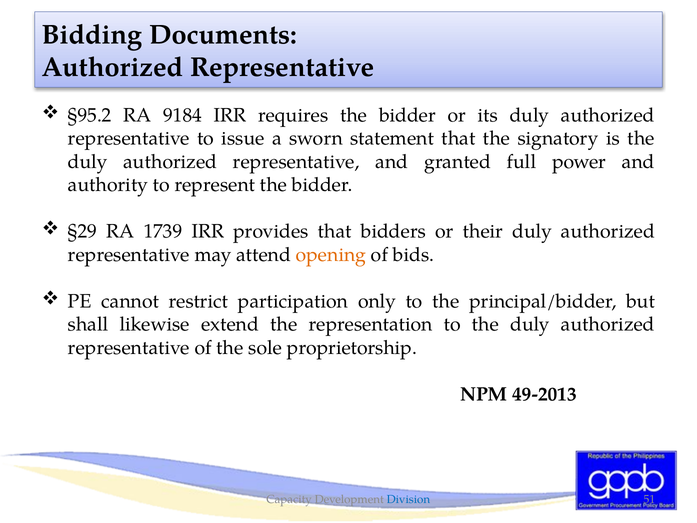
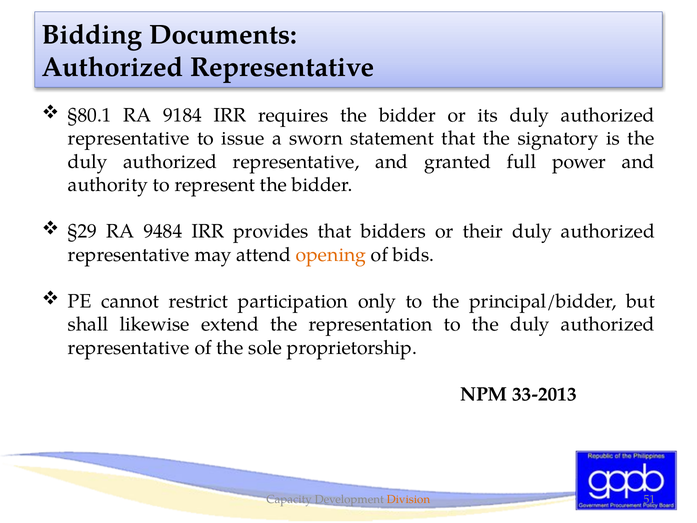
§95.2: §95.2 -> §80.1 (90, 115)
1739: 1739 -> 9484 (163, 231)
49-2013: 49-2013 -> 33-2013 (545, 394)
Division colour: blue -> orange (408, 499)
